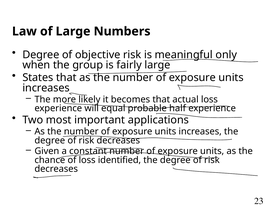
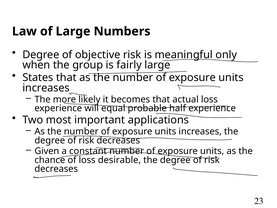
identified: identified -> desirable (119, 160)
